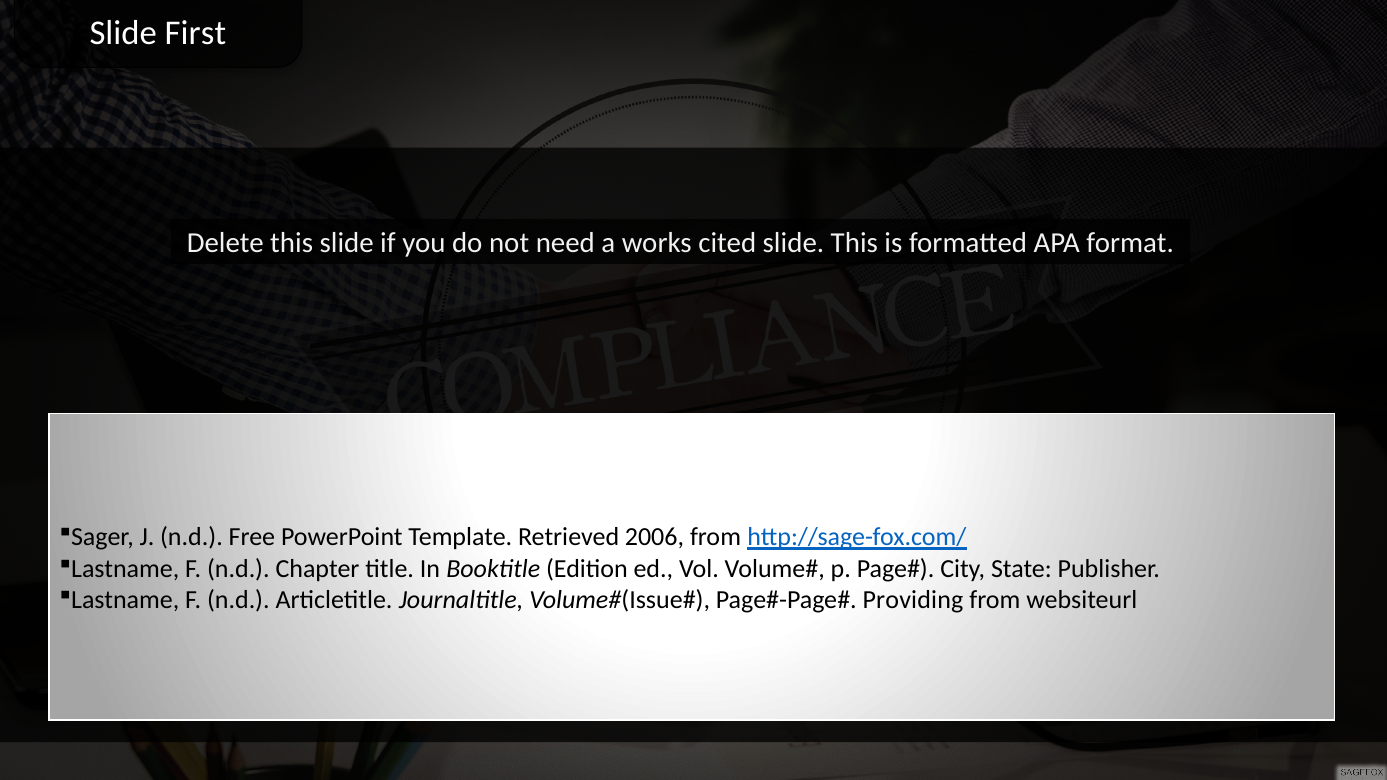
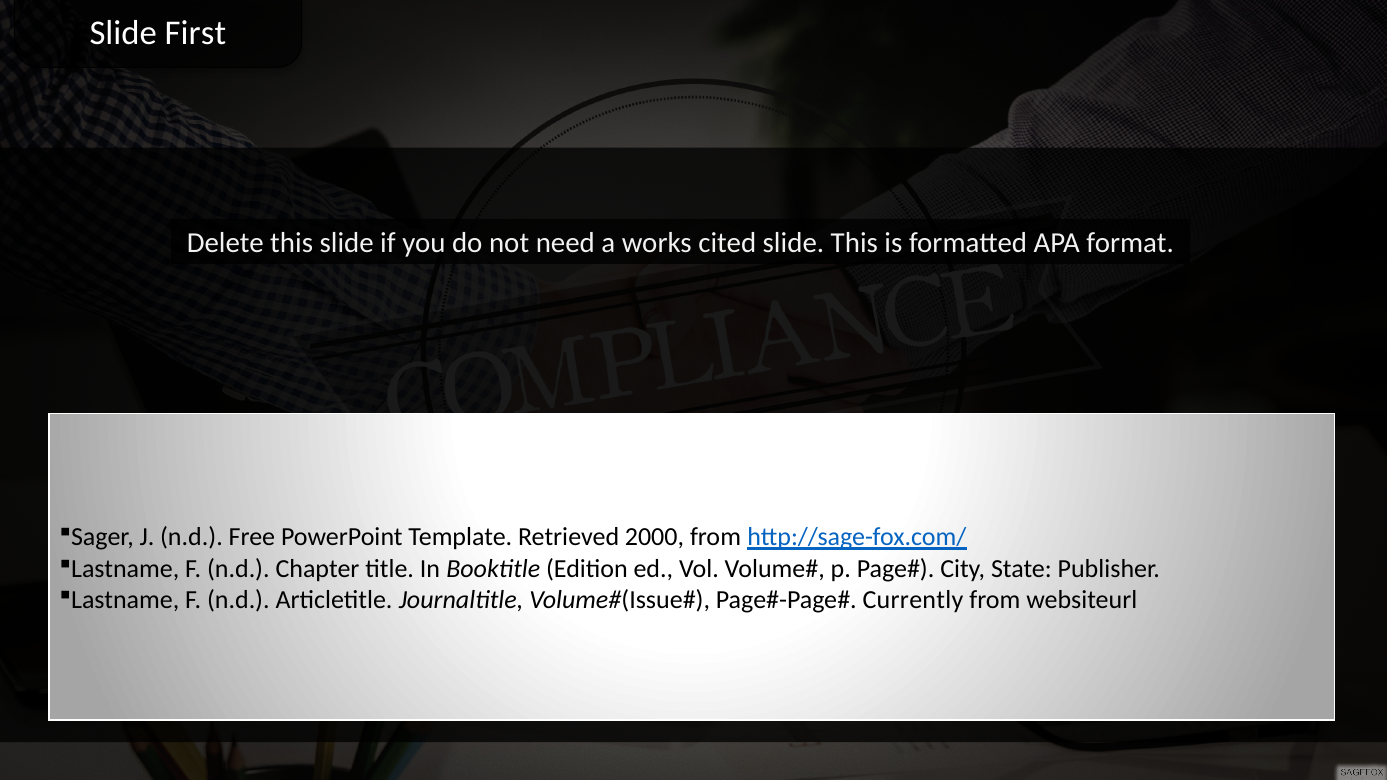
2006: 2006 -> 2000 (654, 537)
Providing: Providing -> Currently (913, 600)
